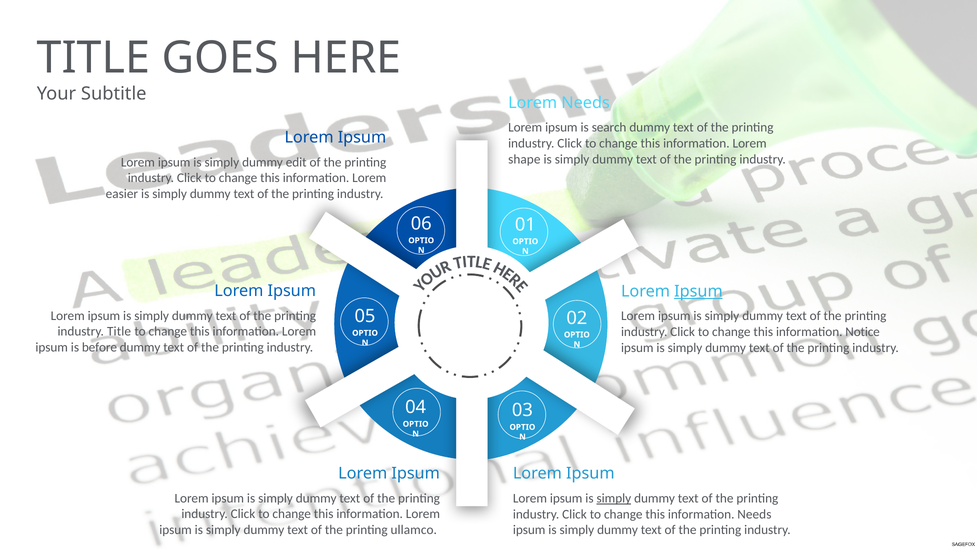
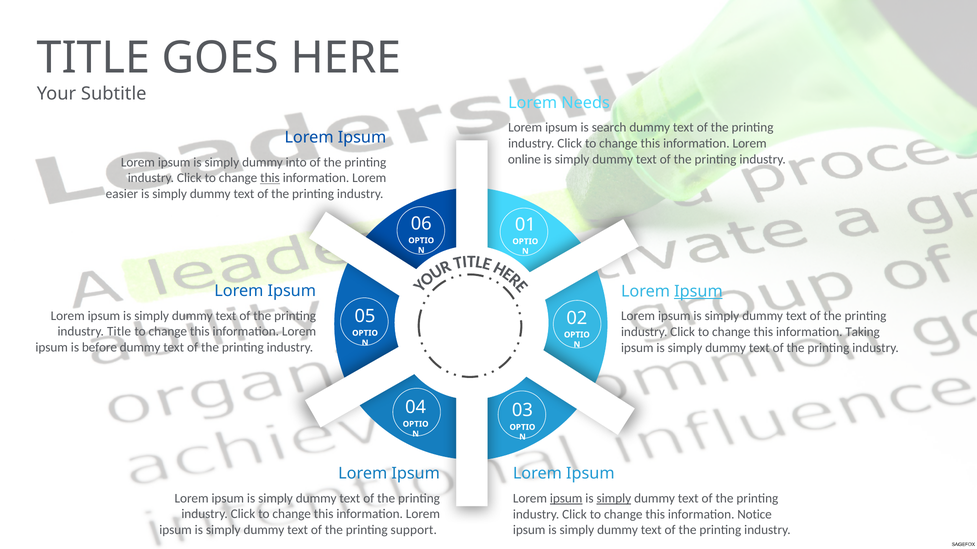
shape: shape -> online (524, 159)
edit: edit -> into (296, 162)
this underline: none -> present (270, 178)
Notice: Notice -> Taking (863, 332)
ipsum underline: none -> present (566, 499)
information Needs: Needs -> Notice (754, 515)
ullamco: ullamco -> support (414, 530)
